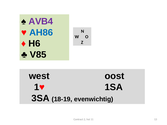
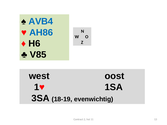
AVB4 colour: purple -> blue (41, 21)
